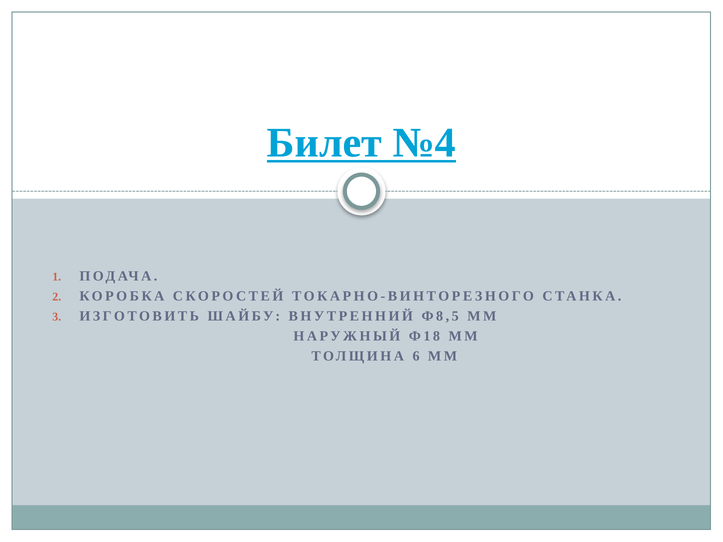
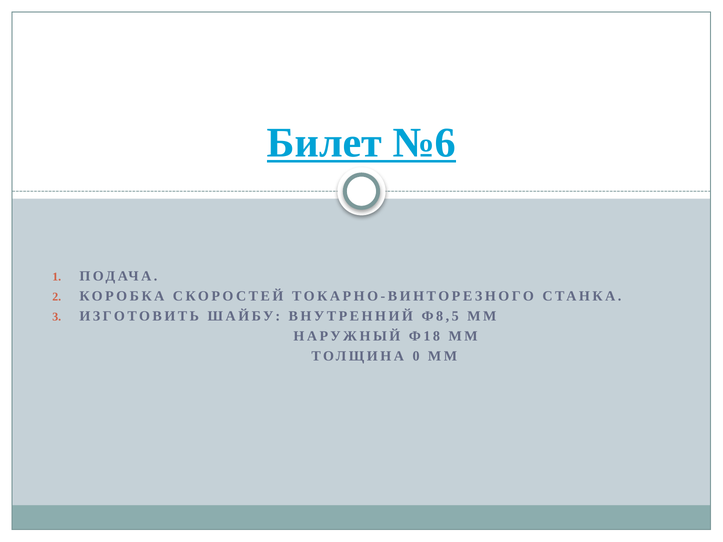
№4: №4 -> №6 (424, 143)
6: 6 -> 0 (416, 356)
